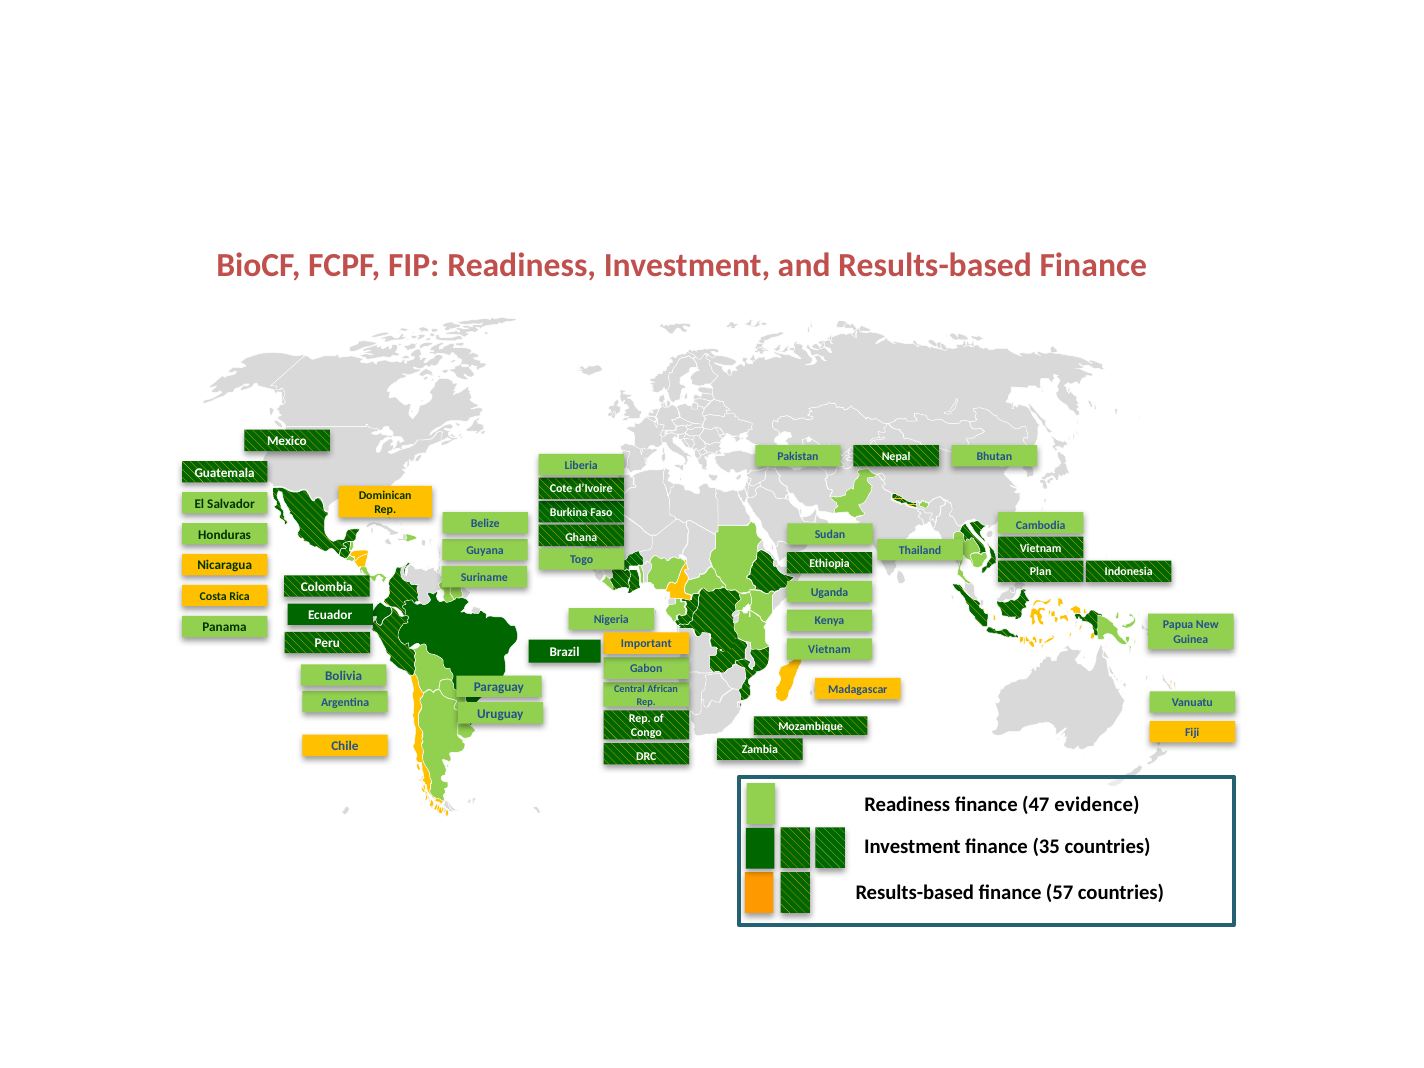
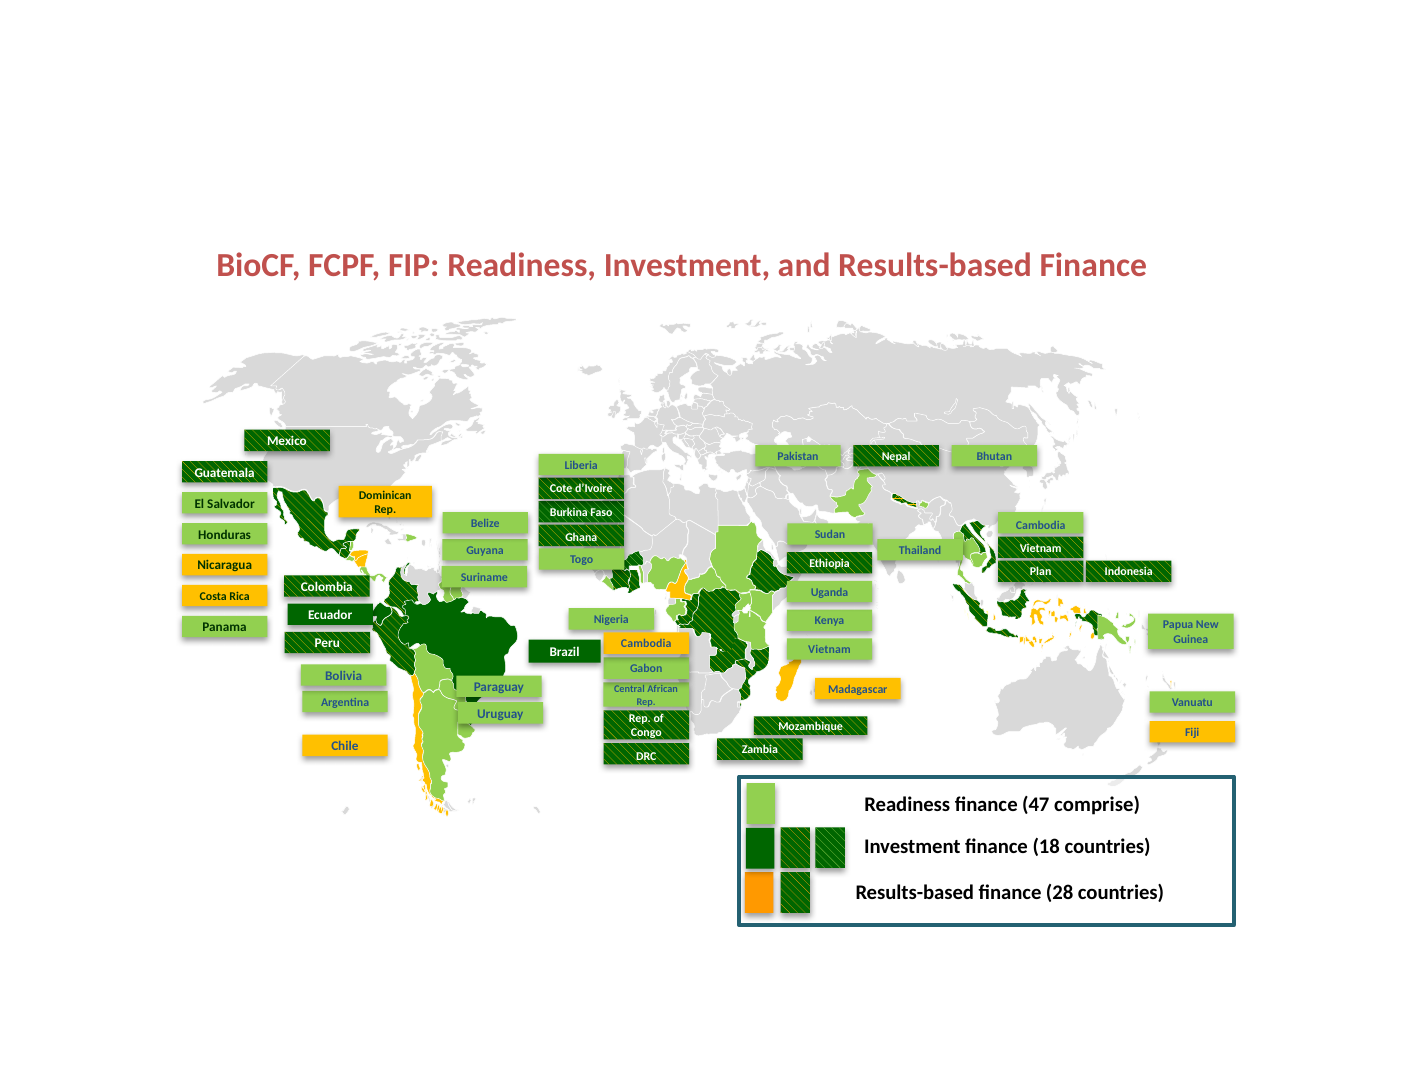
Important: Important -> Cambodia (646, 644)
evidence: evidence -> comprise (1097, 805)
35: 35 -> 18 (1046, 846)
57: 57 -> 28 (1060, 893)
